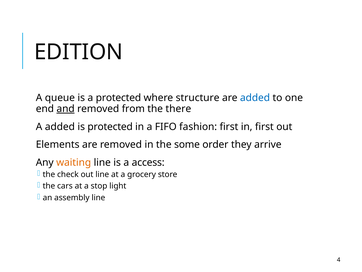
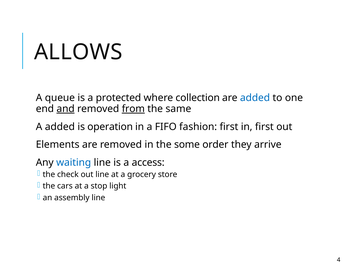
EDITION: EDITION -> ALLOWS (78, 52)
structure: structure -> collection (198, 98)
from underline: none -> present (133, 109)
there: there -> same (178, 109)
is protected: protected -> operation (110, 126)
waiting colour: orange -> blue (74, 162)
